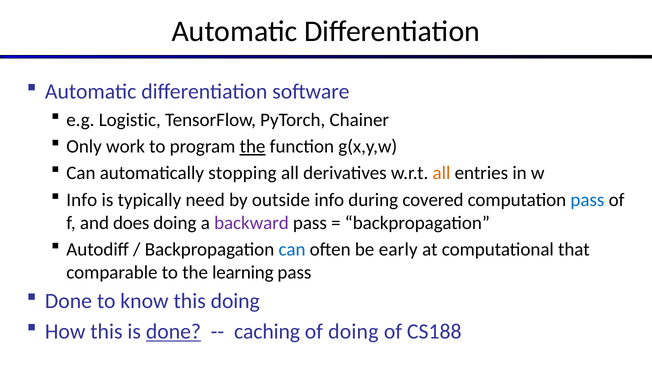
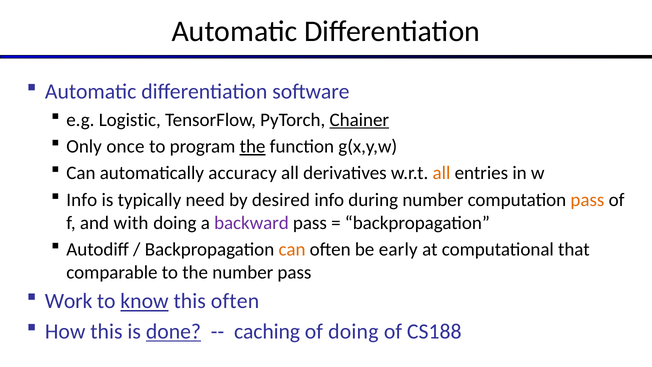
Chainer underline: none -> present (359, 120)
work: work -> once (125, 146)
stopping: stopping -> accuracy (242, 173)
outside: outside -> desired (281, 200)
during covered: covered -> number (433, 200)
pass colour: blue -> orange (587, 200)
does: does -> with (131, 223)
can colour: blue -> orange (292, 249)
the learning: learning -> number (243, 272)
Done: Done -> Work (69, 301)
know underline: none -> present (144, 301)
this doing: doing -> often (235, 301)
